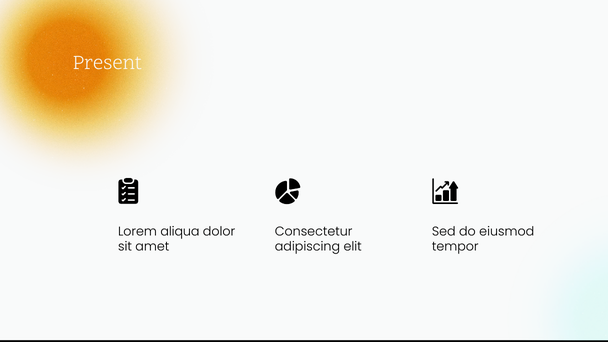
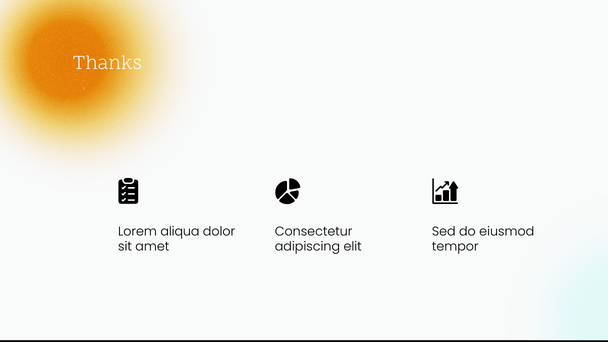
Present: Present -> Thanks (107, 63)
